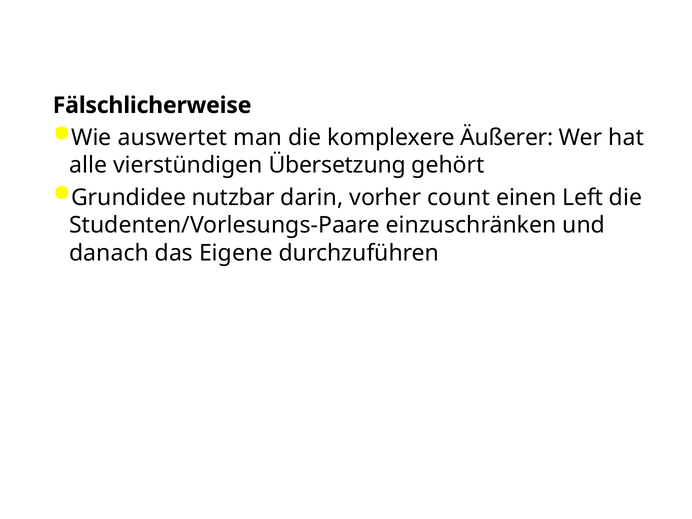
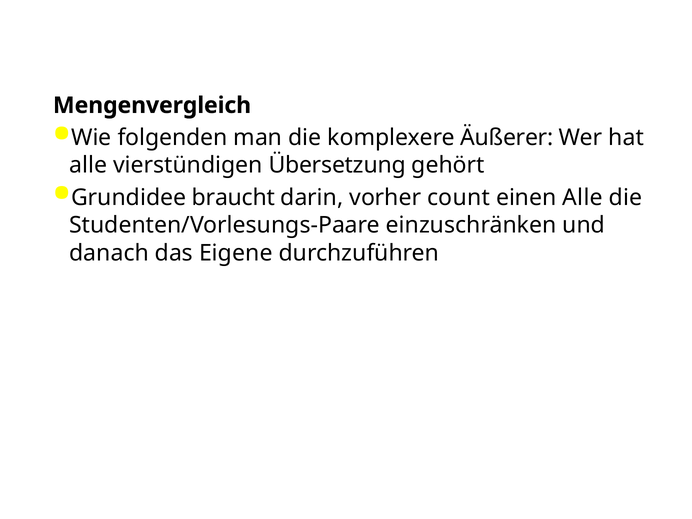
Fälschlicherweise: Fälschlicherweise -> Mengenvergleich (152, 105)
auswertet: auswertet -> folgenden (173, 138)
nutzbar: nutzbar -> braucht (233, 198)
einen Left: Left -> Alle (583, 198)
